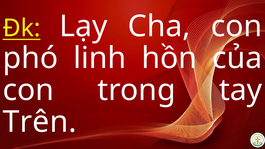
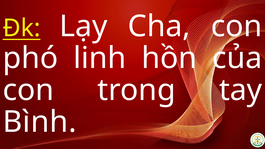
Trên: Trên -> Bình (40, 122)
